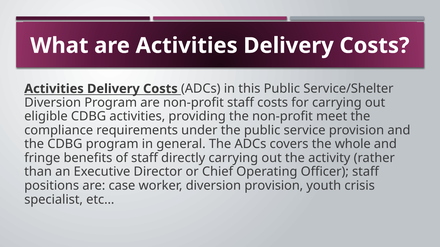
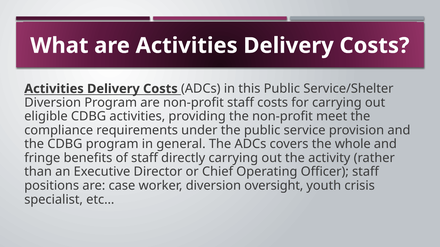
diversion provision: provision -> oversight (274, 186)
